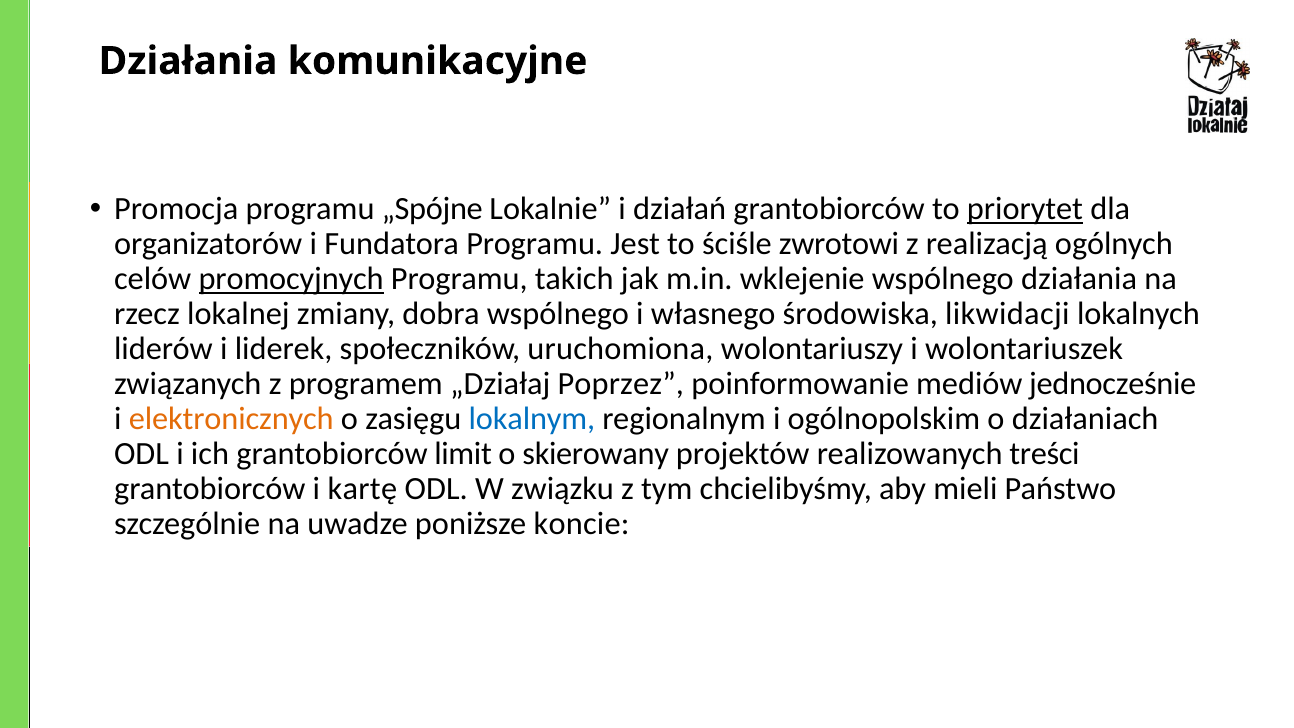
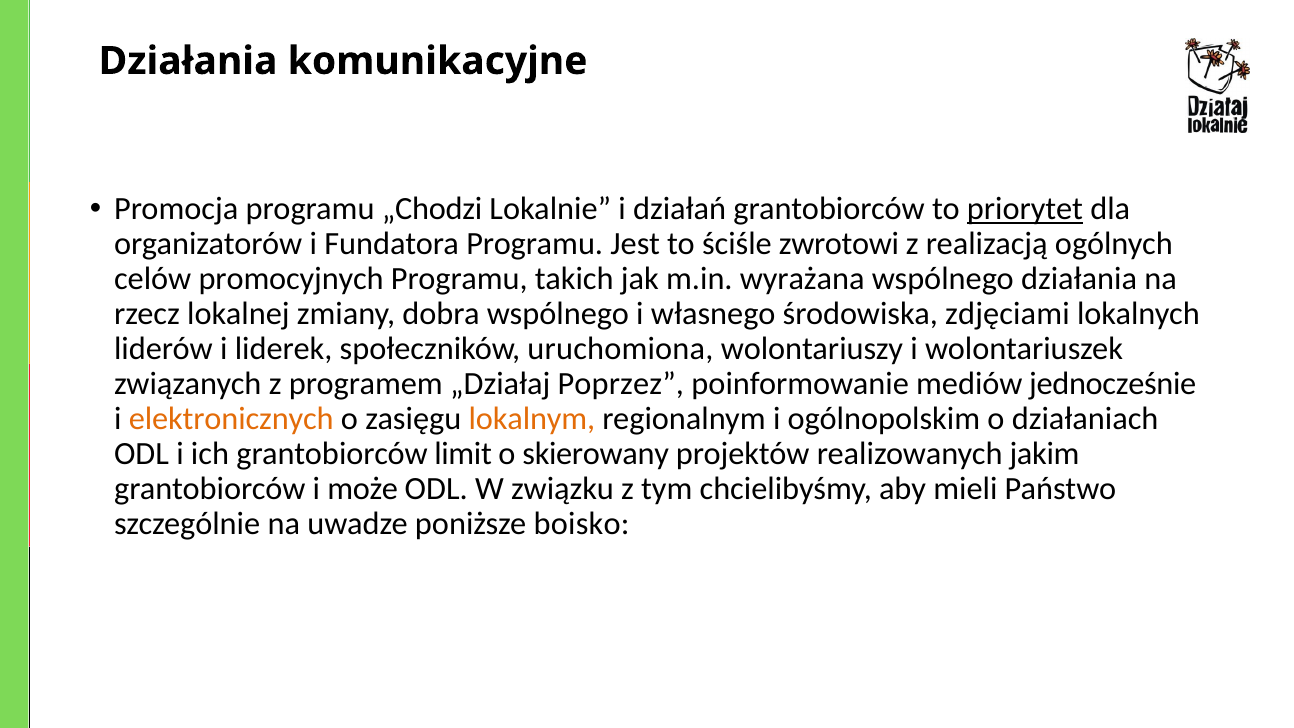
„Spójne: „Spójne -> „Chodzi (432, 209)
promocyjnych underline: present -> none (291, 279)
wklejenie: wklejenie -> wyrażana (802, 279)
likwidacji: likwidacji -> zdjęciami (1007, 314)
lokalnym colour: blue -> orange (532, 419)
treści: treści -> jakim (1044, 453)
kartę: kartę -> może (363, 488)
koncie: koncie -> boisko (582, 523)
